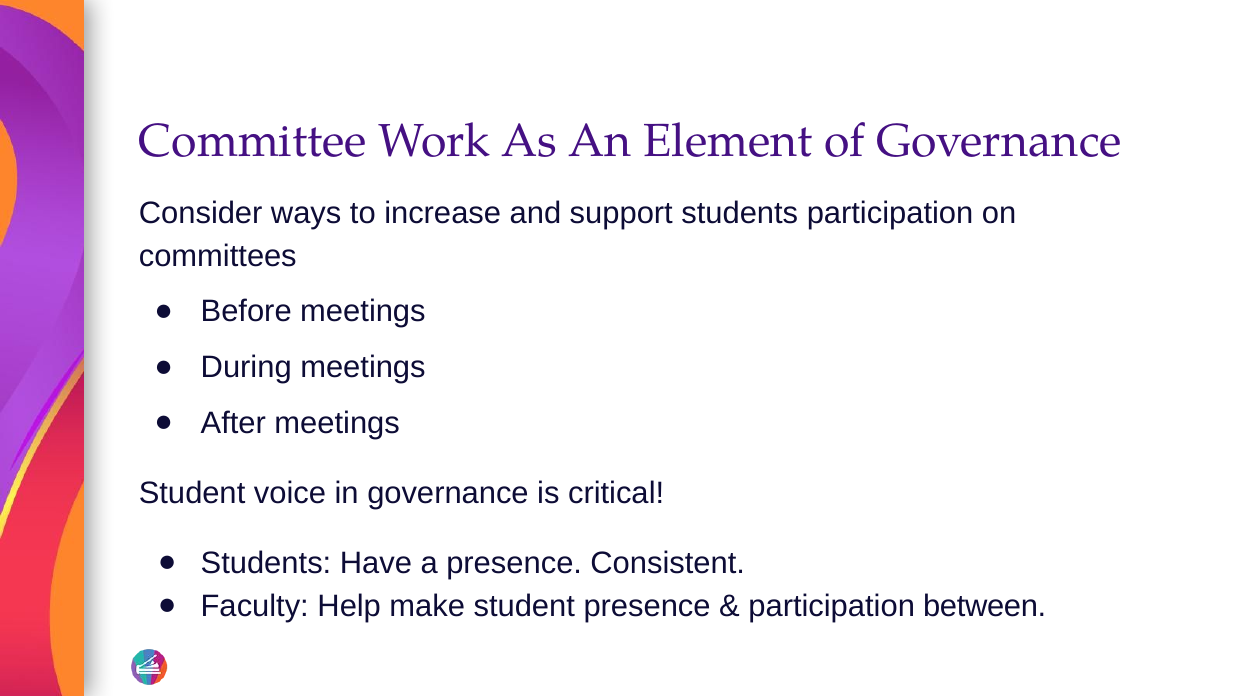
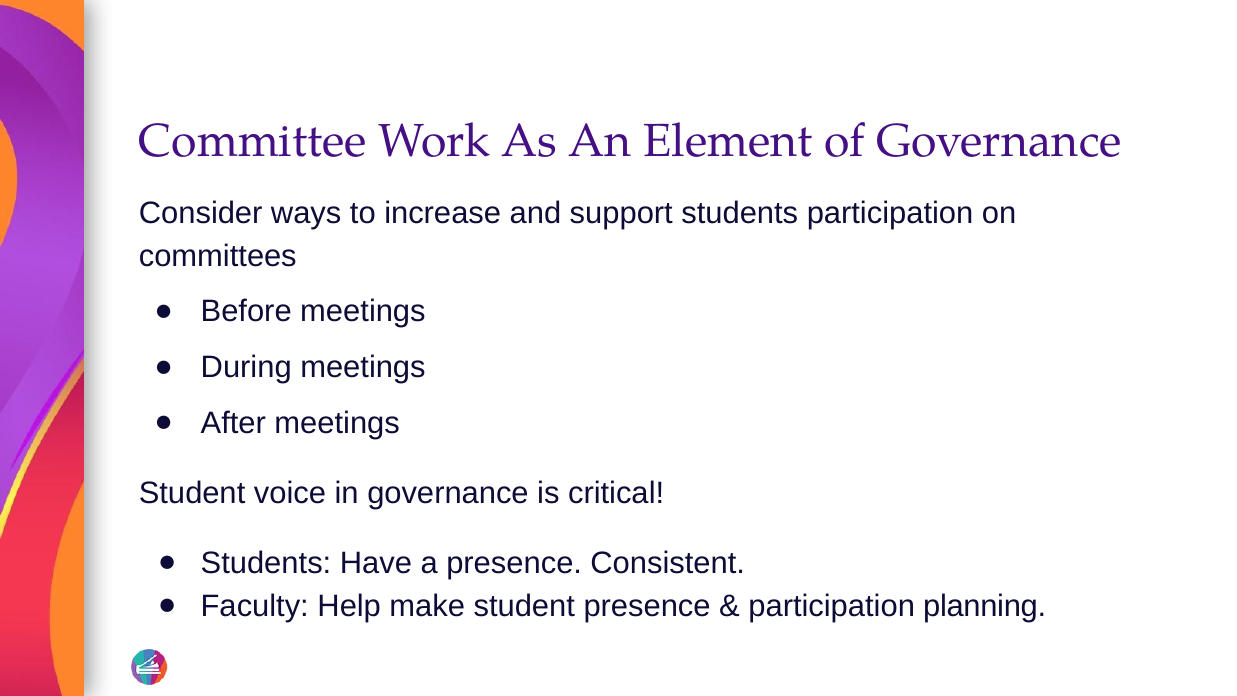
between: between -> planning (985, 606)
